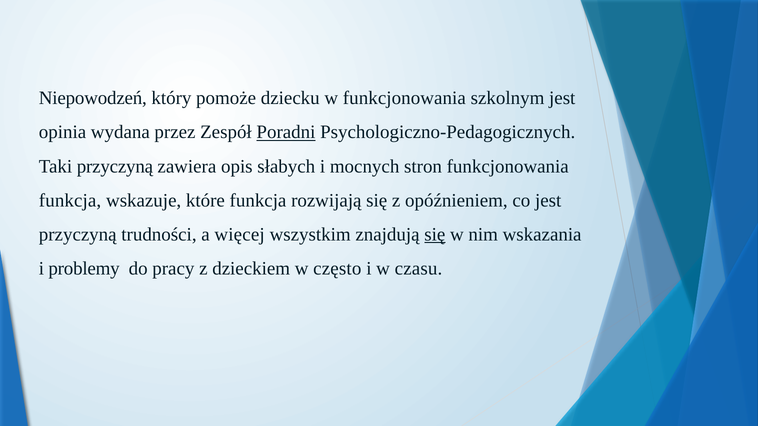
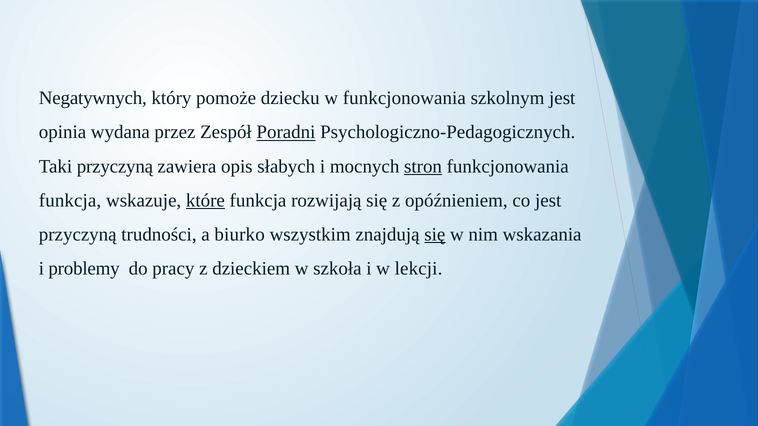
Niepowodzeń: Niepowodzeń -> Negatywnych (93, 98)
stron underline: none -> present (423, 166)
które underline: none -> present (205, 201)
więcej: więcej -> biurko (240, 235)
często: często -> szkoła (337, 269)
czasu: czasu -> lekcji (419, 269)
